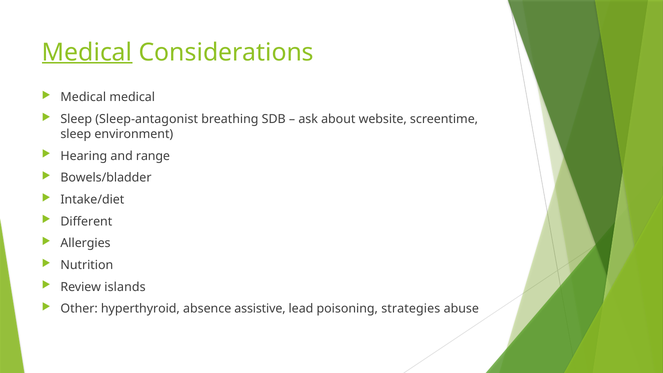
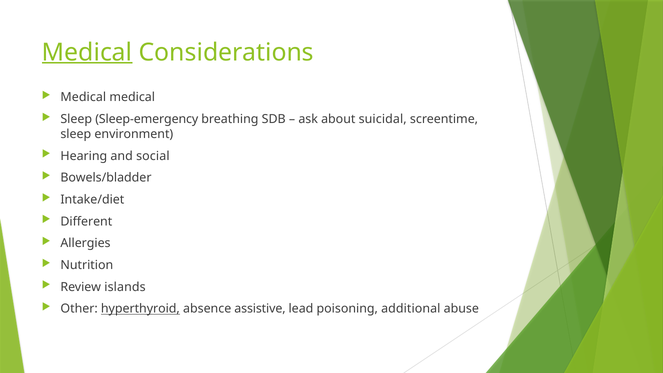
Sleep-antagonist: Sleep-antagonist -> Sleep-emergency (147, 119)
website: website -> suicidal (383, 119)
range: range -> social (153, 156)
hyperthyroid underline: none -> present (140, 309)
strategies: strategies -> additional (411, 309)
